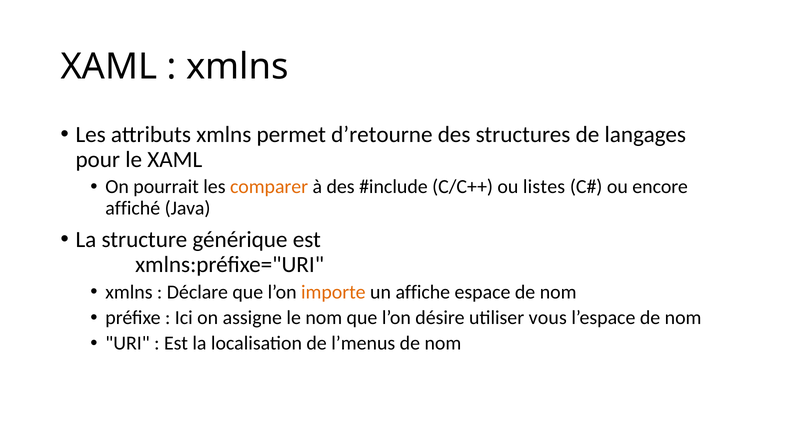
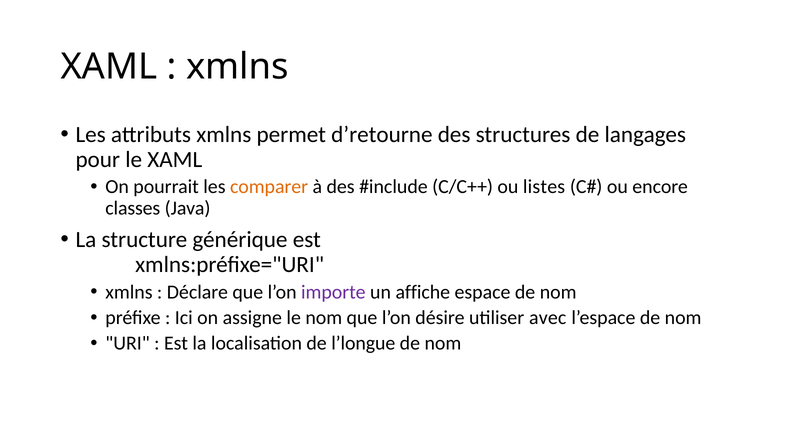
affiché: affiché -> classes (133, 208)
importe colour: orange -> purple (333, 292)
vous: vous -> avec (548, 318)
l’menus: l’menus -> l’longue (363, 343)
